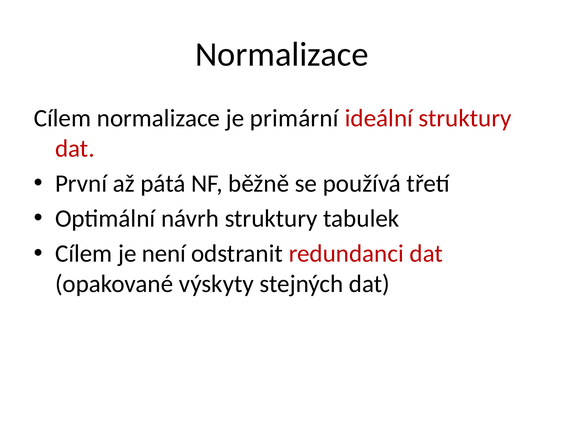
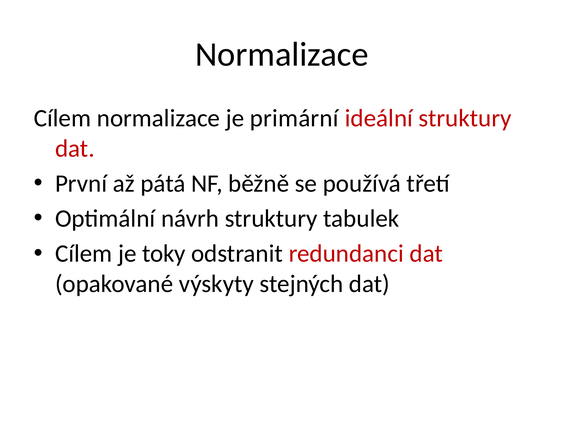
není: není -> toky (164, 254)
